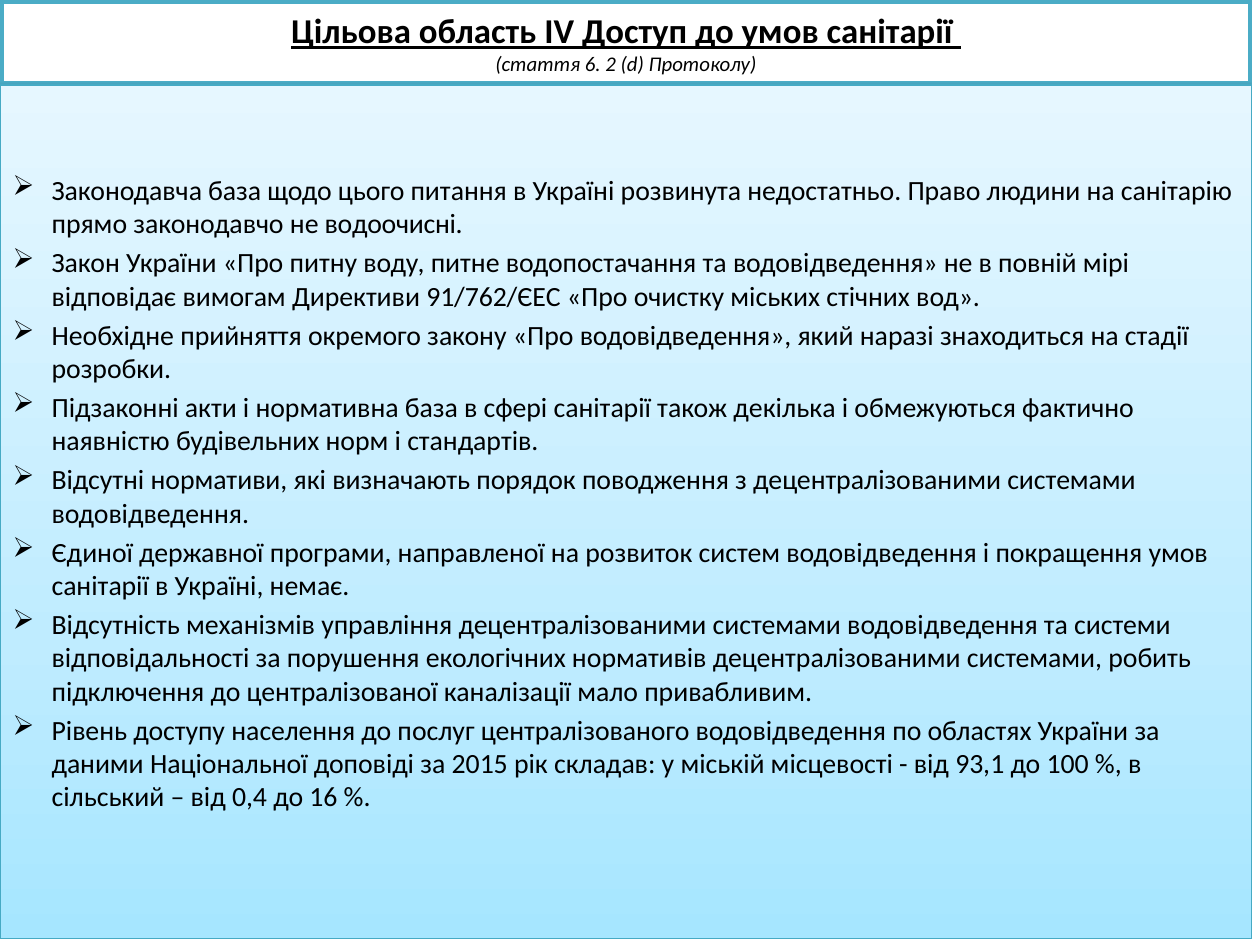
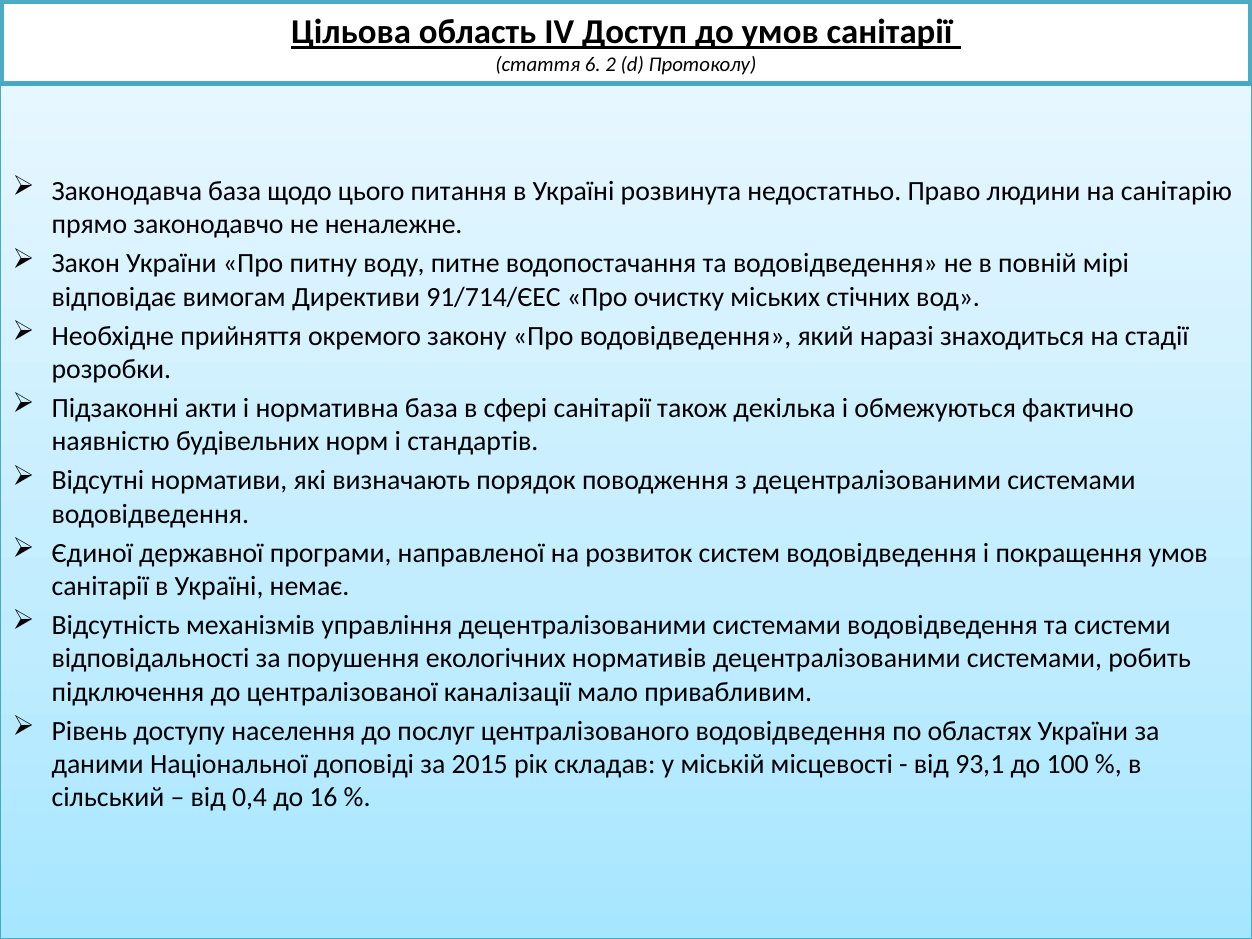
водоочисні: водоочисні -> неналежне (394, 225)
91/762/ЄЕС: 91/762/ЄЕС -> 91/714/ЄЕС (494, 297)
